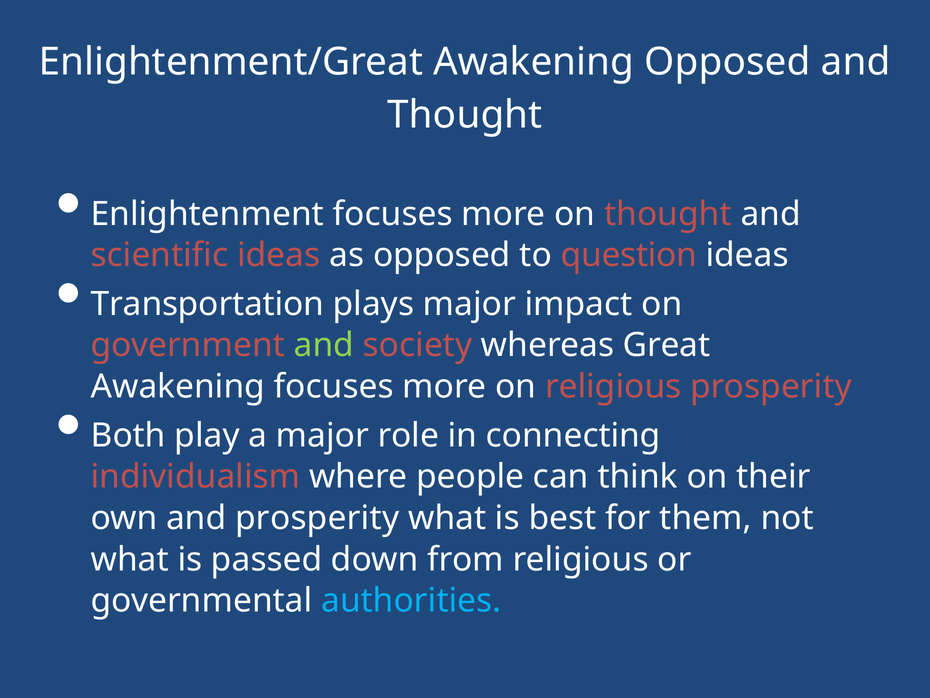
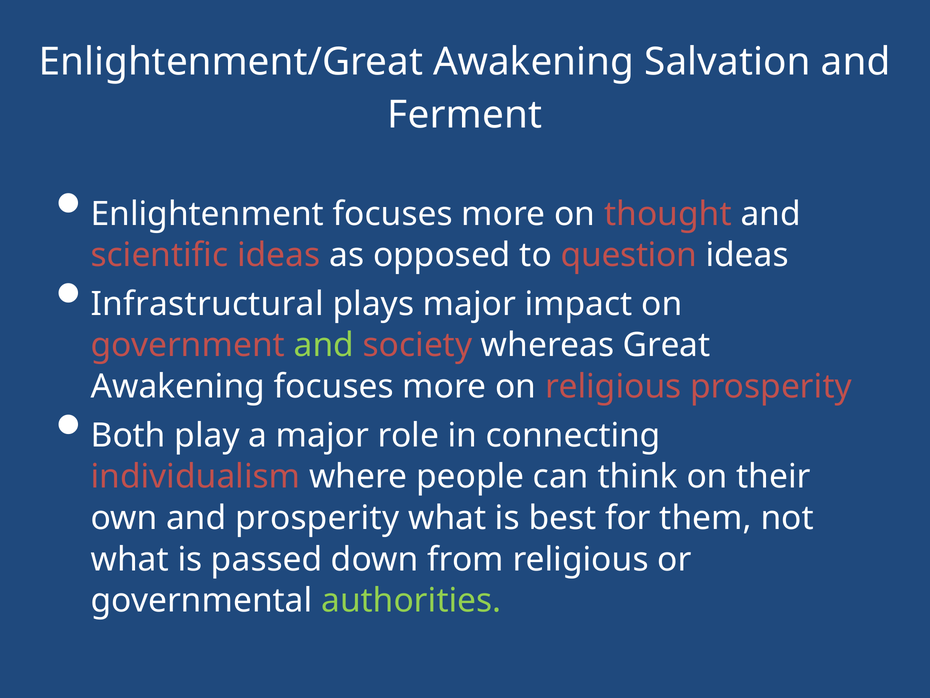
Awakening Opposed: Opposed -> Salvation (727, 62)
Thought: Thought -> Ferment (465, 115)
Transportation: Transportation -> Infrastructural (207, 304)
authorities colour: light blue -> light green (411, 600)
